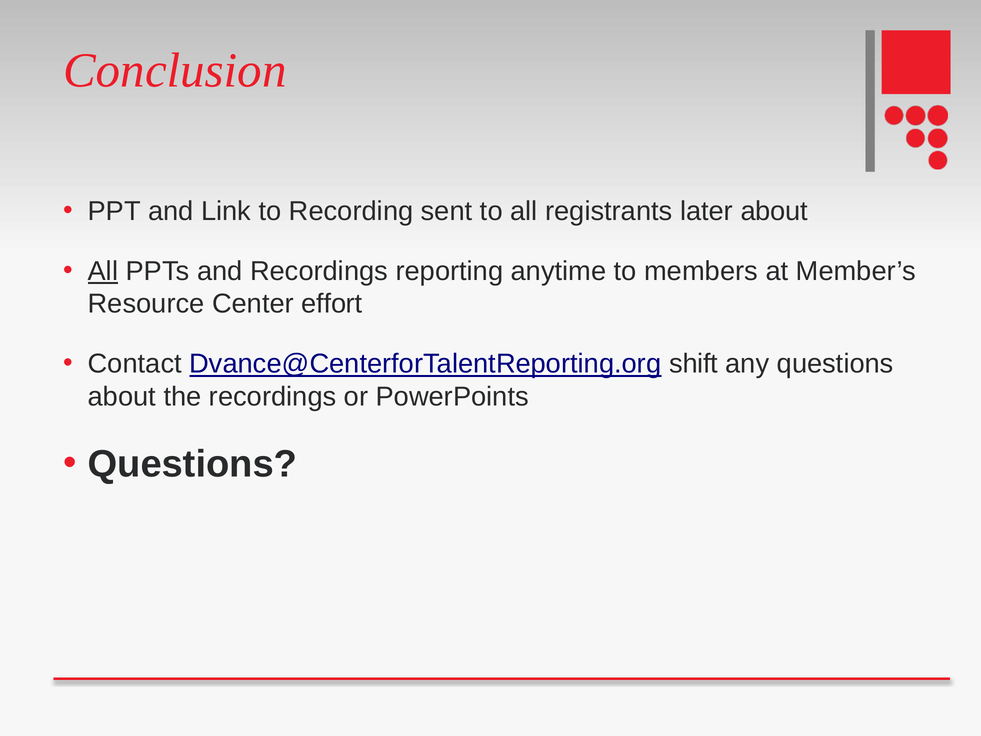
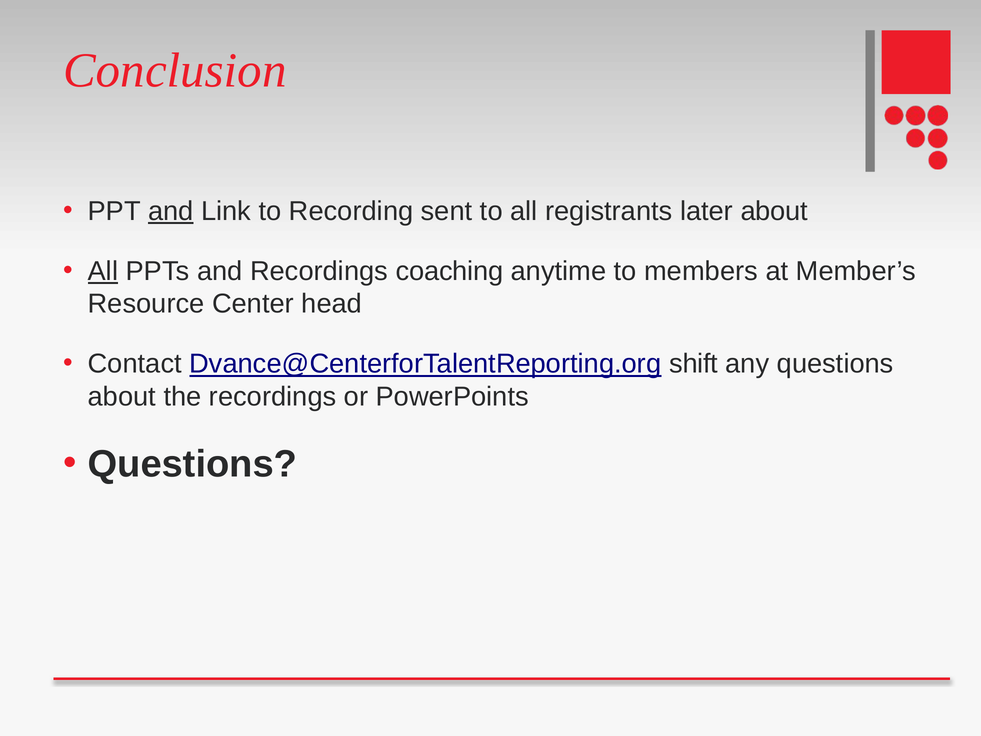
and underline: none -> present (171, 211)
reporting: reporting -> coaching (450, 271)
effort: effort -> head (332, 304)
